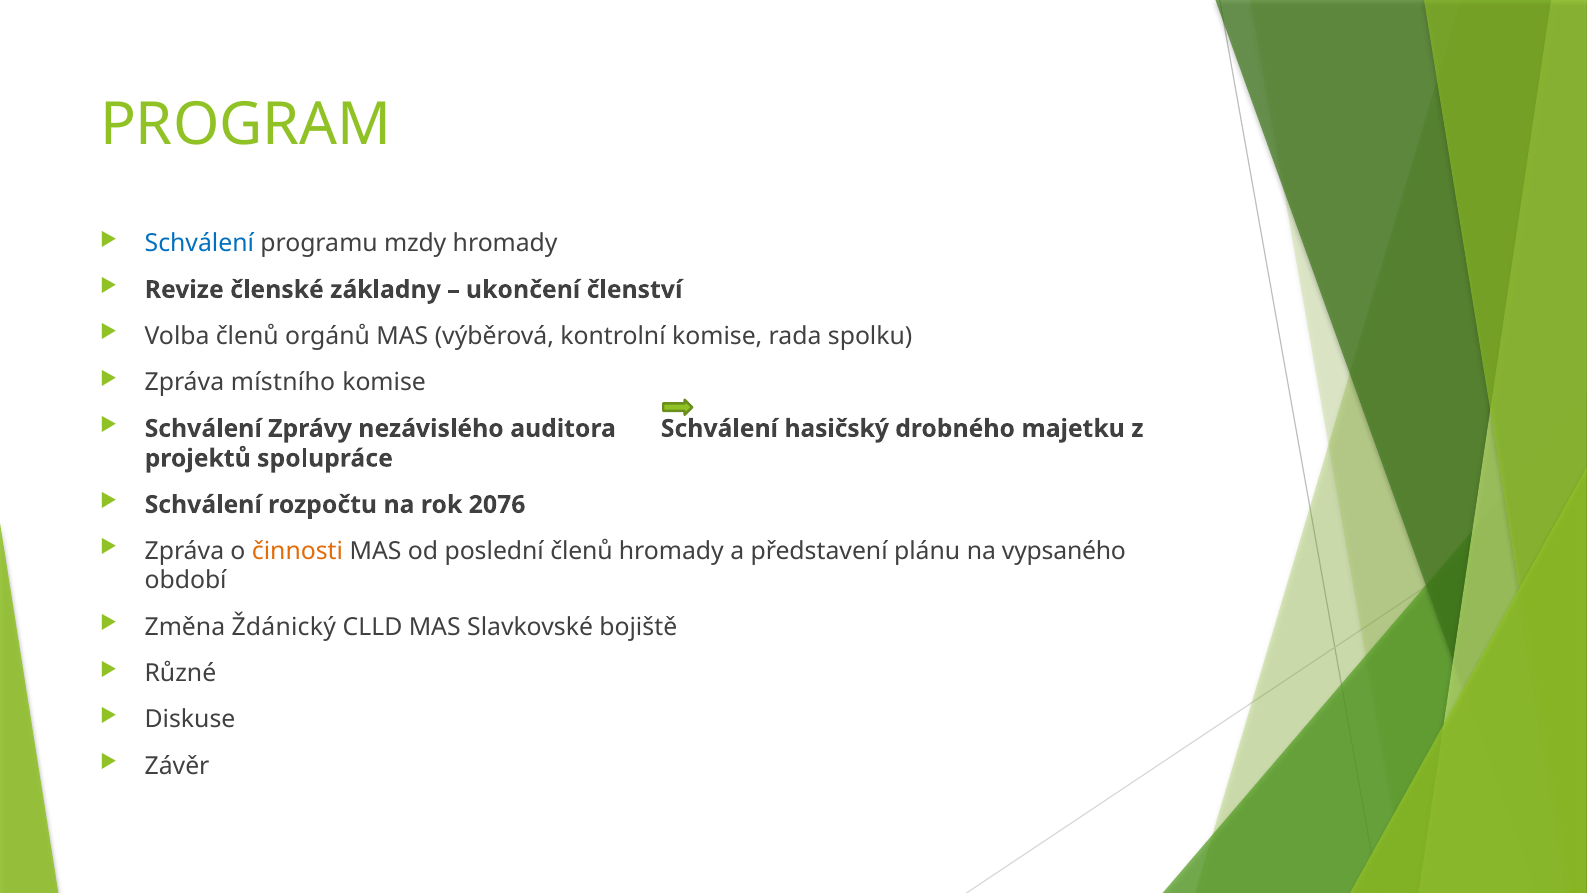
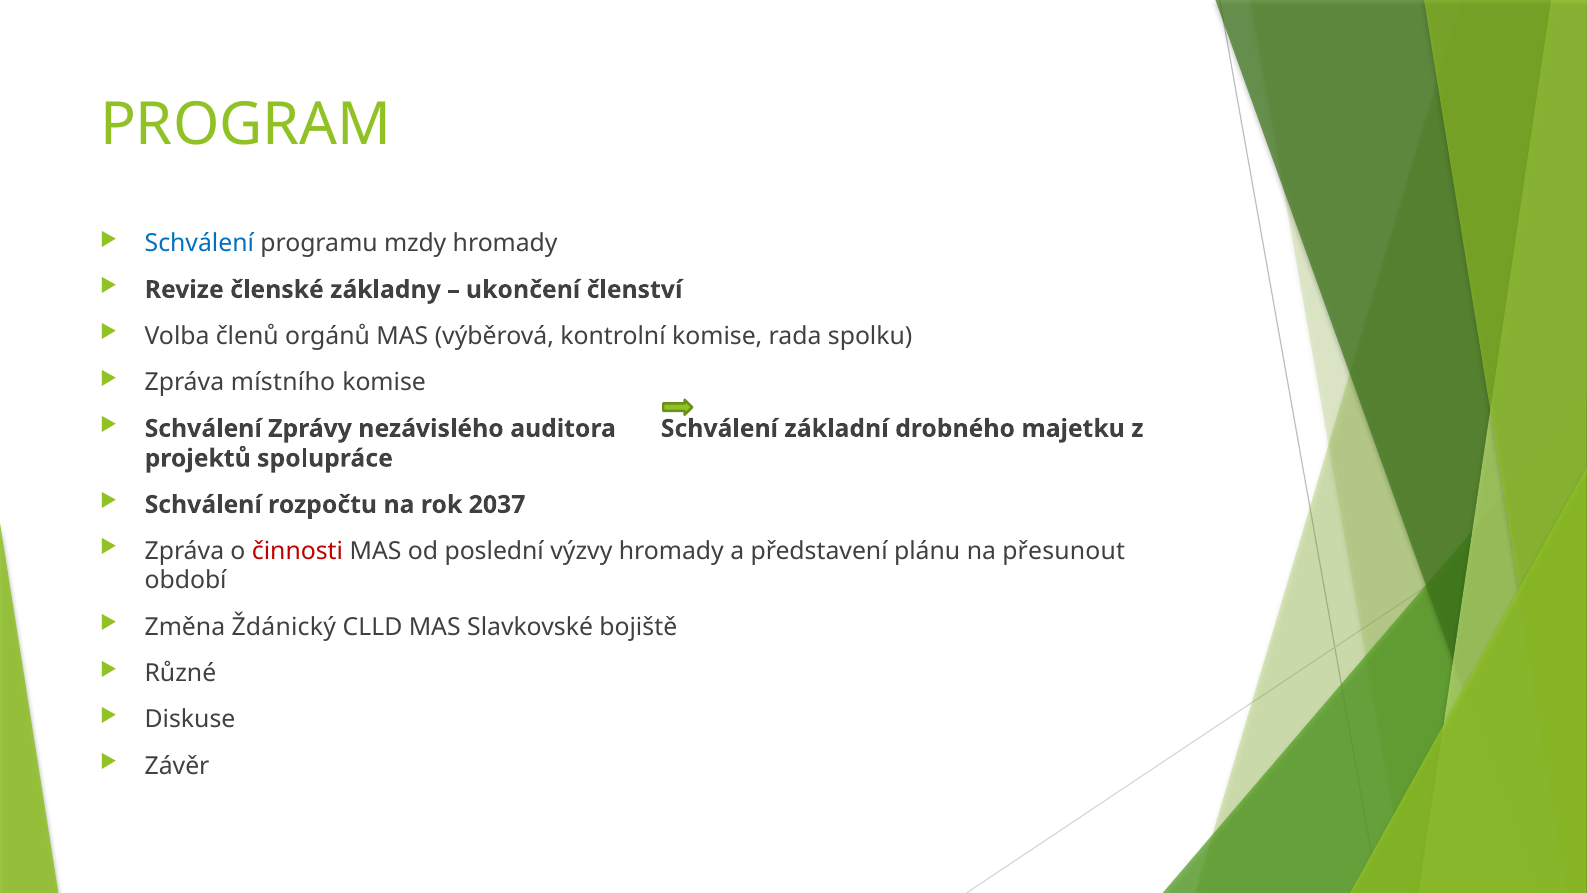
hasičský: hasičský -> základní (837, 428)
2076: 2076 -> 2037 (497, 505)
činnosti colour: orange -> red (297, 551)
poslední členů: členů -> výzvy (581, 551)
vypsaného: vypsaného -> přesunout (1064, 551)
